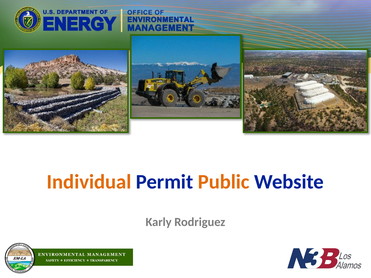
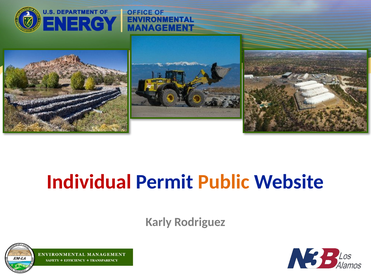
Individual colour: orange -> red (89, 182)
